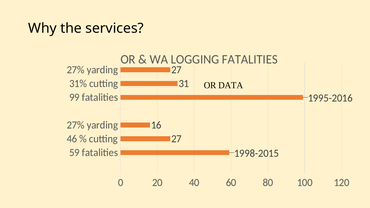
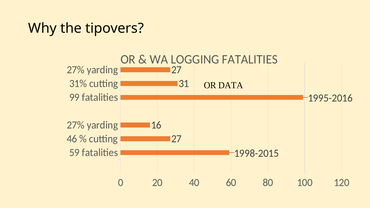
services: services -> tipovers (115, 28)
